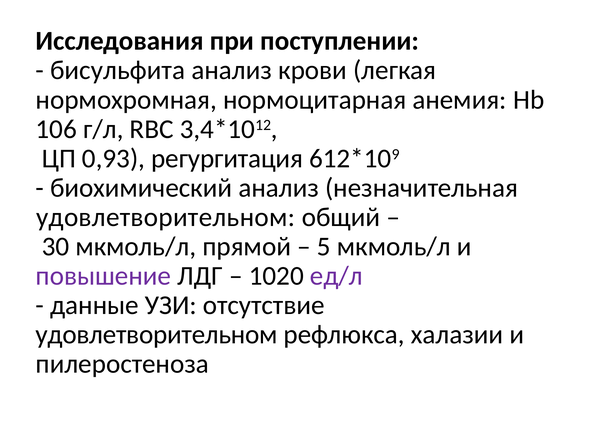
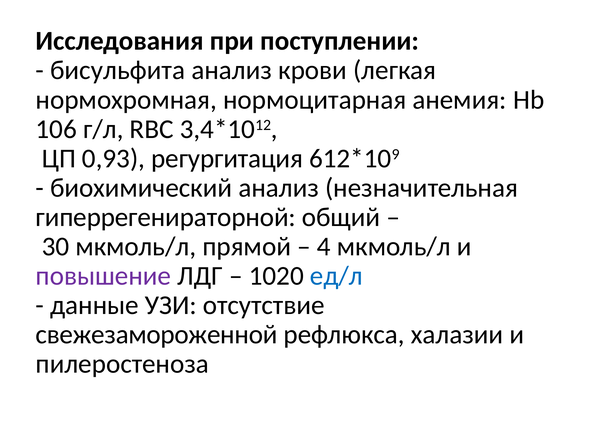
удовлетворительном: удовлетворительном -> гиперрегенираторной (166, 217)
5: 5 -> 4 (324, 246)
ед/л colour: purple -> blue (336, 276)
удовлетворительном: удовлетворительном -> свежезамороженной (157, 334)
